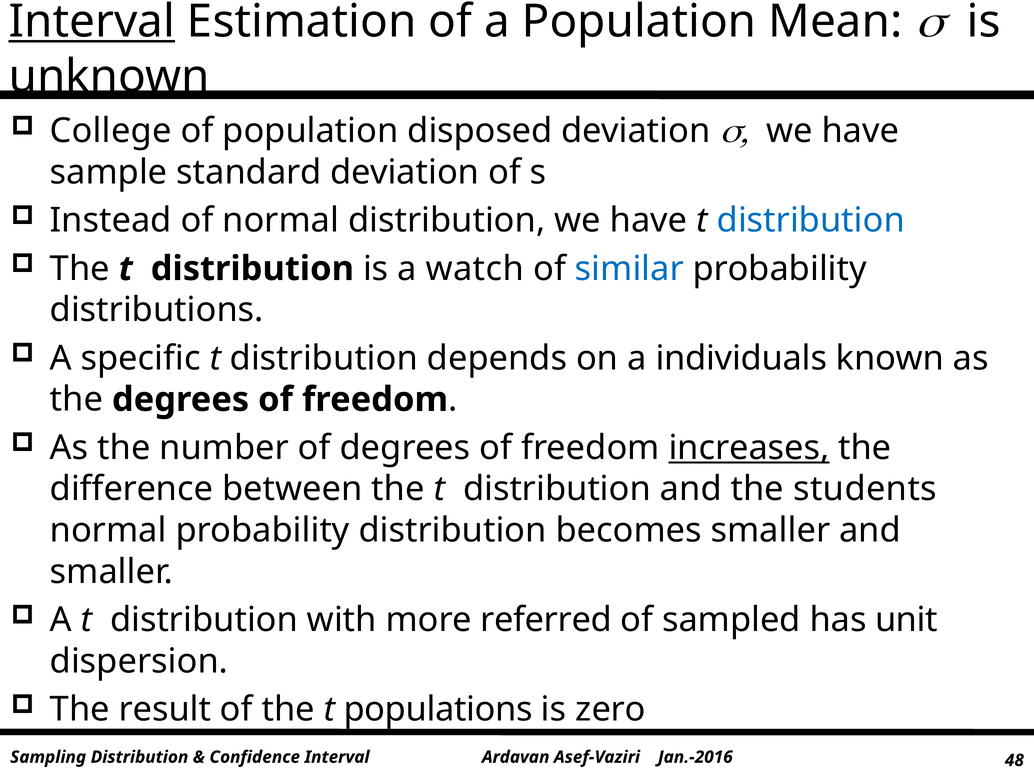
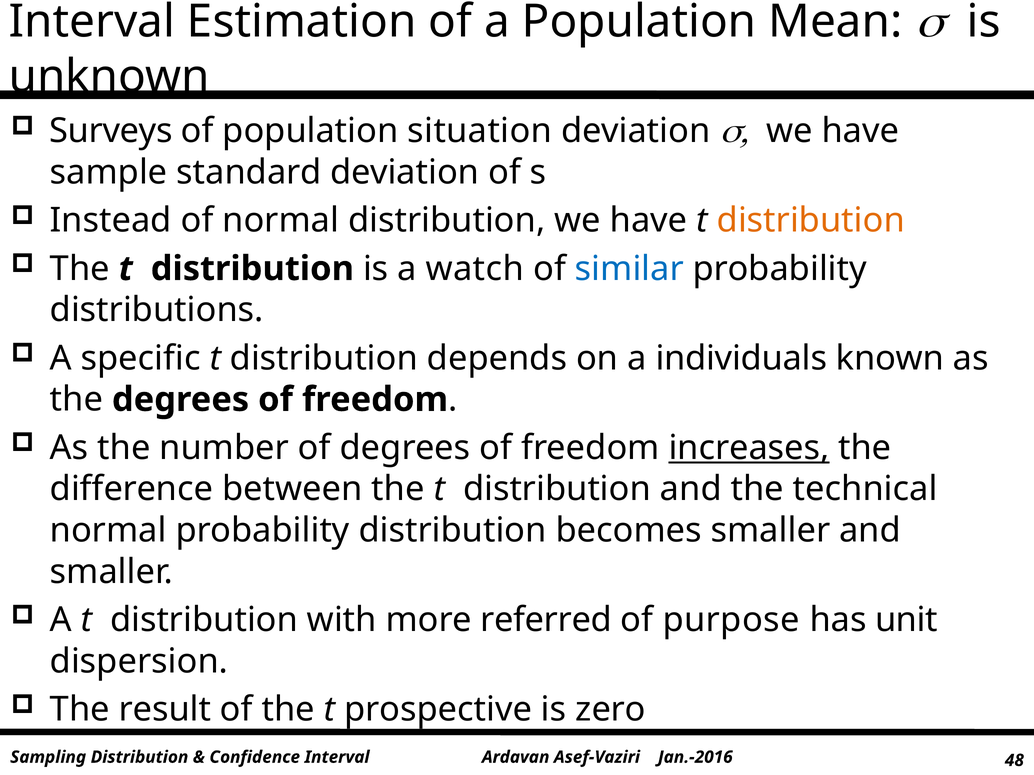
Interval underline: present -> none (92, 22)
College: College -> Surveys (111, 131)
disposed: disposed -> situation (480, 131)
distribution colour: blue -> orange (811, 221)
students: students -> technical (865, 489)
sampled: sampled -> purpose (731, 620)
populations: populations -> prospective (438, 710)
